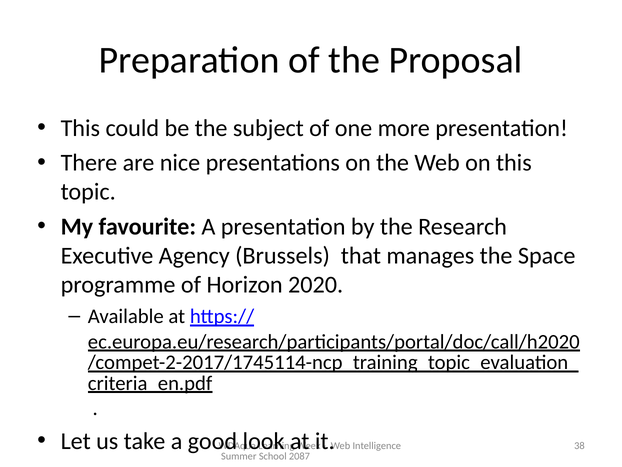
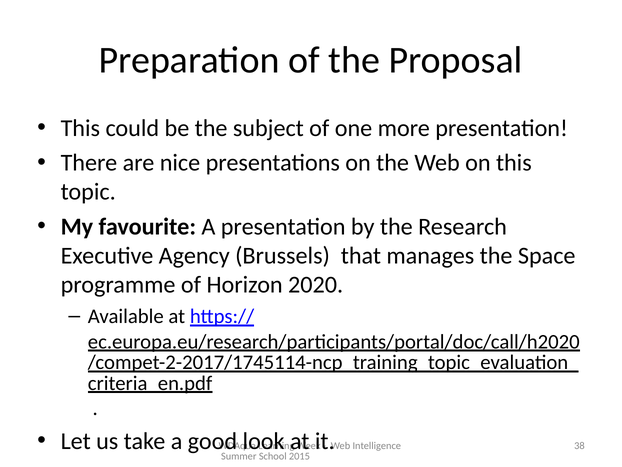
2087: 2087 -> 2015 (299, 456)
